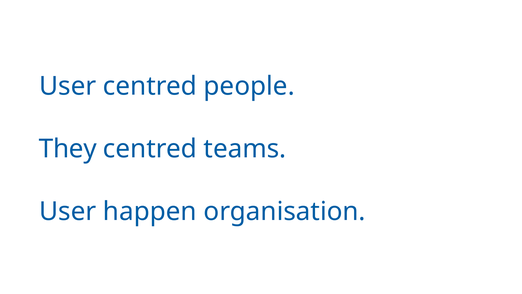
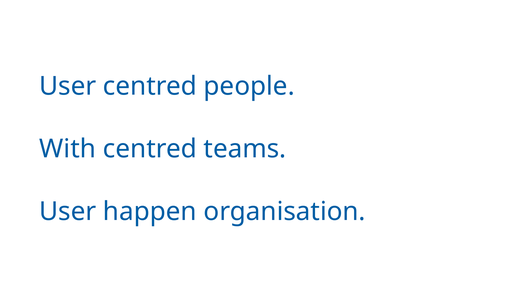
They: They -> With (68, 149)
